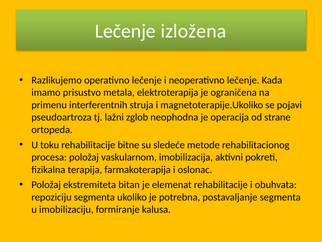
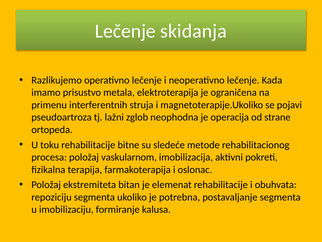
izložena: izložena -> skidanja (193, 31)
